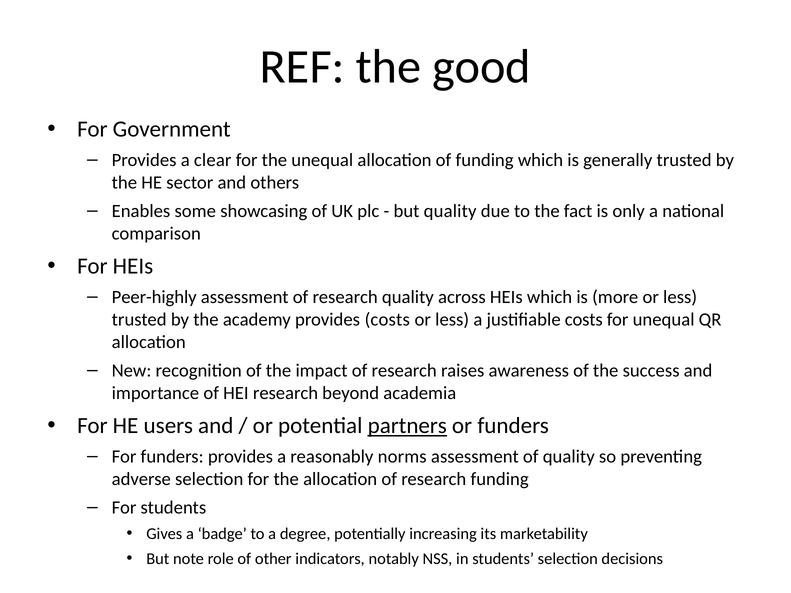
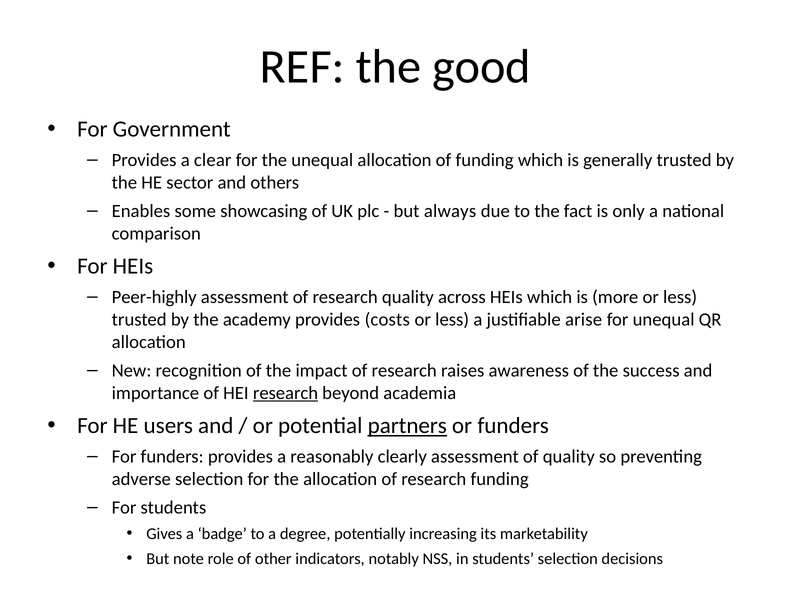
but quality: quality -> always (450, 211)
justifiable costs: costs -> arise (584, 320)
research underline: none -> present (286, 393)
norms: norms -> clearly (402, 457)
